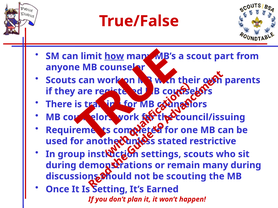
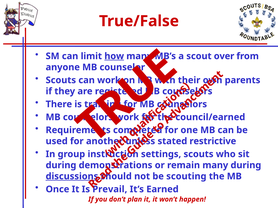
part: part -> over (224, 56)
council/issuing: council/issuing -> council/earned (210, 117)
discussions underline: none -> present (72, 177)
Setting: Setting -> Prevail (110, 190)
